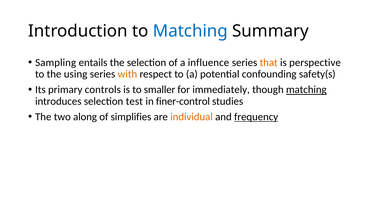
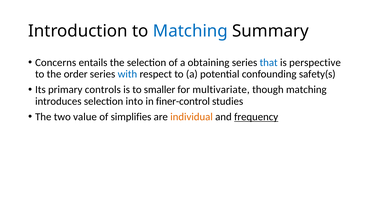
Sampling: Sampling -> Concerns (56, 63)
influence: influence -> obtaining (209, 63)
that colour: orange -> blue (269, 63)
using: using -> order (76, 74)
with colour: orange -> blue (127, 74)
immediately: immediately -> multivariate (221, 90)
matching underline: present -> none (306, 90)
test: test -> into (134, 101)
along: along -> value (85, 117)
